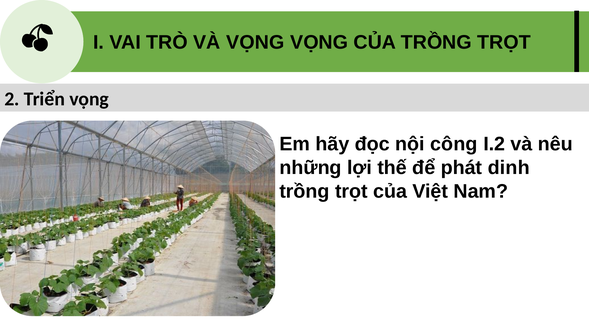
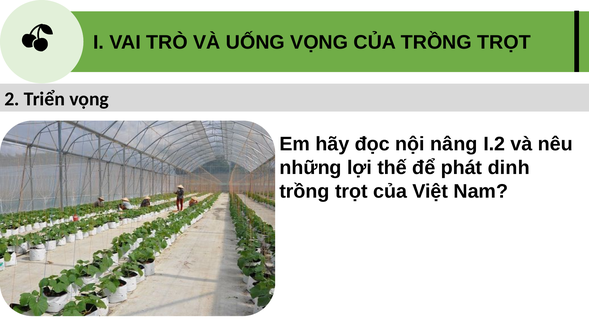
VÀ VỌNG: VỌNG -> UỐNG (255, 43)
công: công -> nâng (454, 144)
